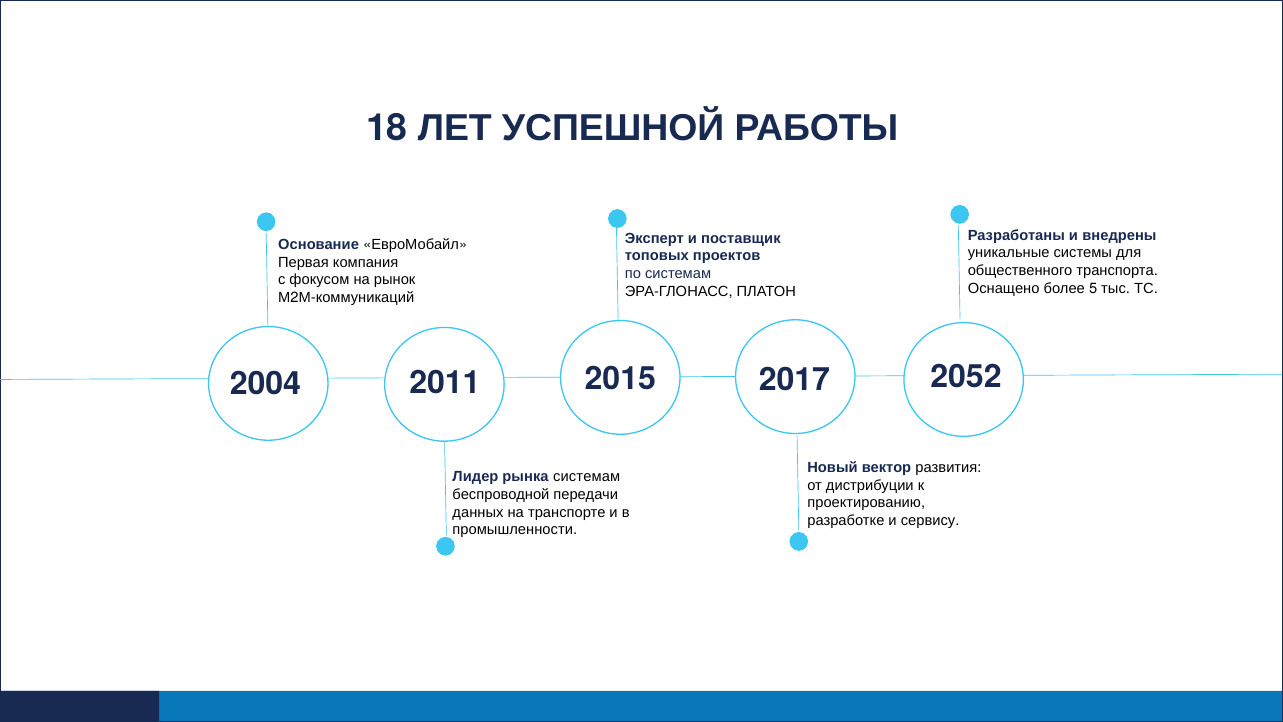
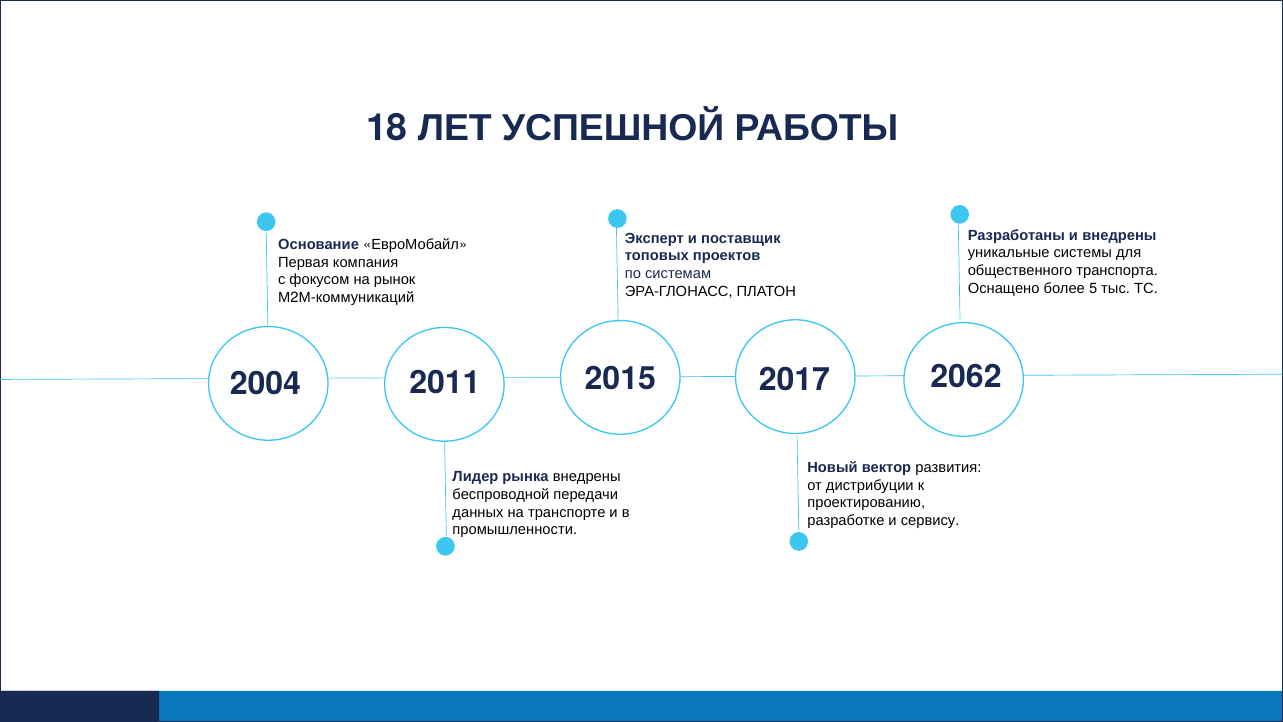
2052: 2052 -> 2062 (966, 376)
рынка системам: системам -> внедрены (587, 477)
